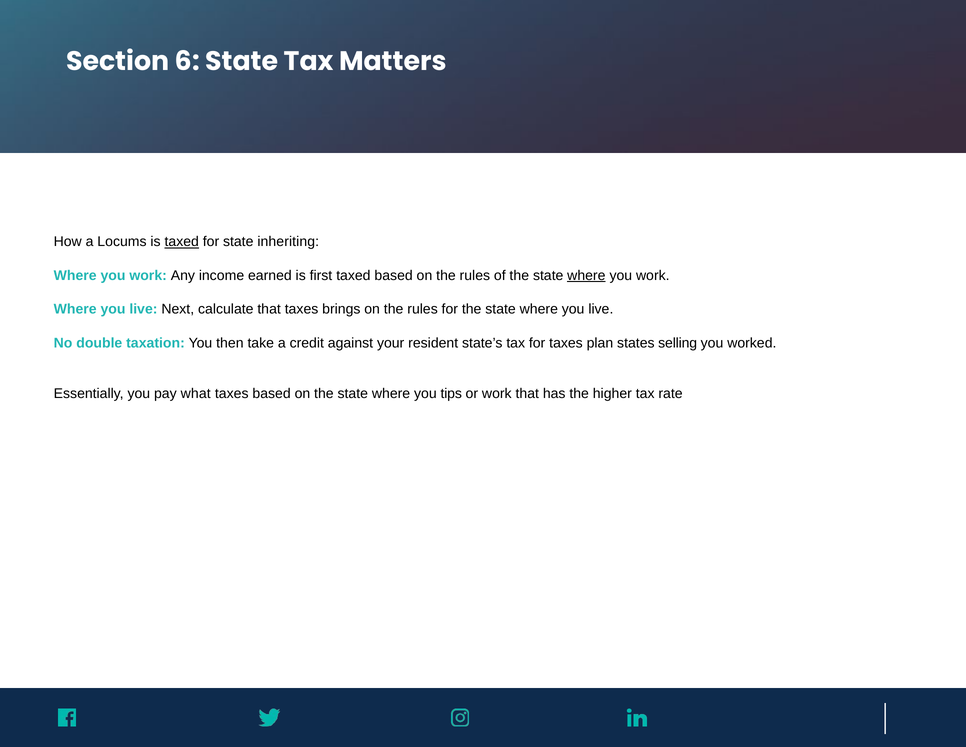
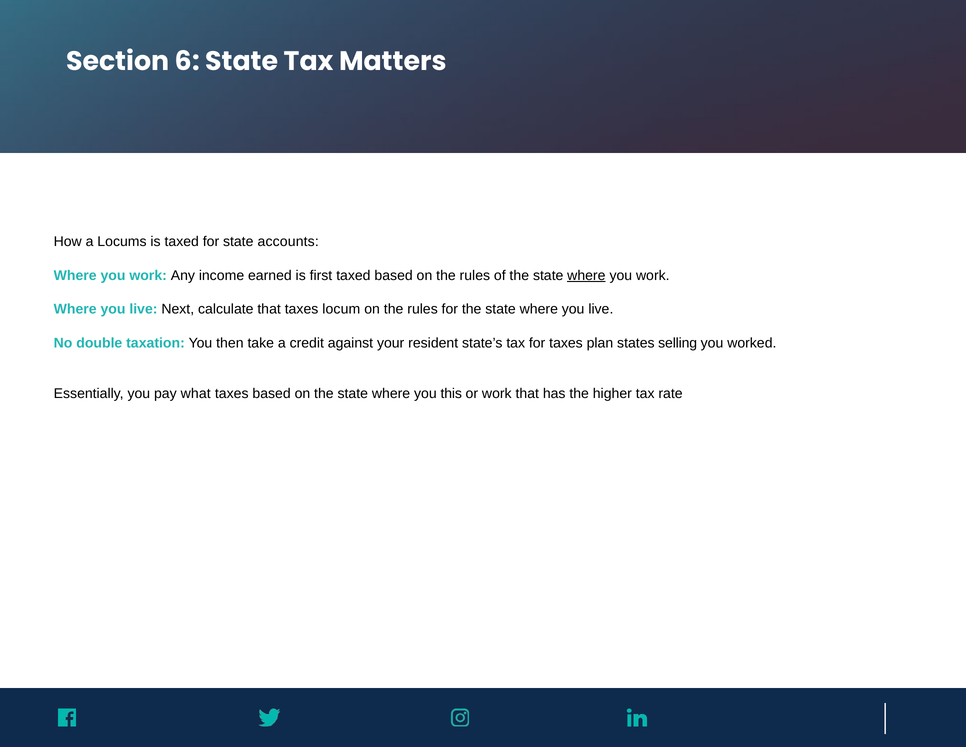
taxed underline: present -> none (182, 242)
inheriting: inheriting -> accounts (288, 242)
brings: brings -> locum (341, 309)
tips: tips -> this (451, 393)
